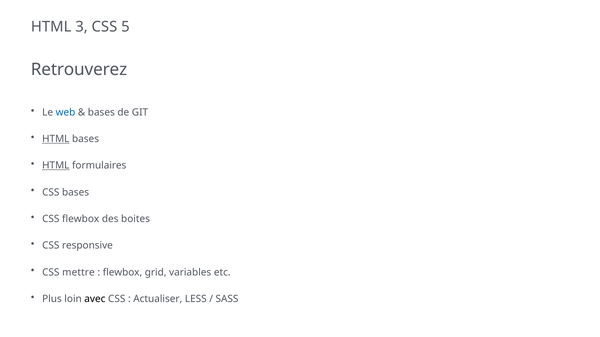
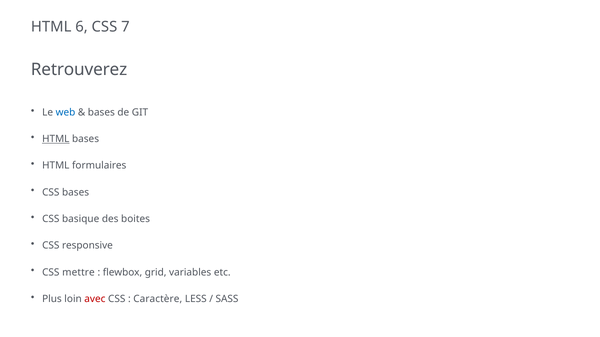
3: 3 -> 6 (82, 27)
5: 5 -> 7 (125, 27)
HTML underline: present -> none (56, 166)
CSS flewbox: flewbox -> basique (81, 219)
avec colour: black -> red (95, 299)
Actualiser: Actualiser -> Caractère (158, 299)
